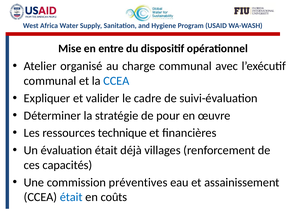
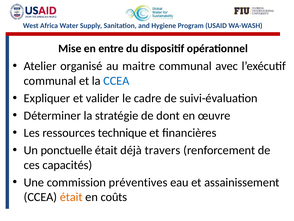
charge: charge -> maitre (139, 66)
pour: pour -> dont (168, 115)
évaluation: évaluation -> ponctuelle (66, 150)
villages: villages -> travers (162, 150)
était colour: blue -> orange (71, 197)
